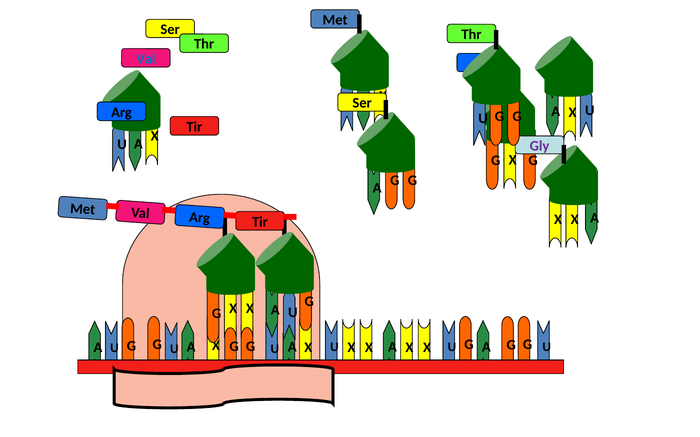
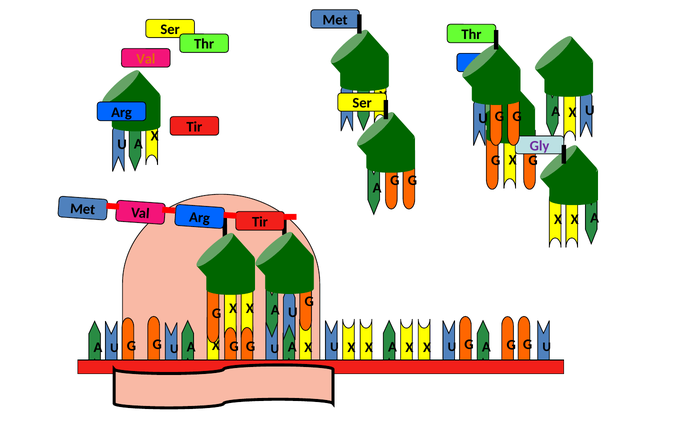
Val colour: blue -> orange (146, 59)
